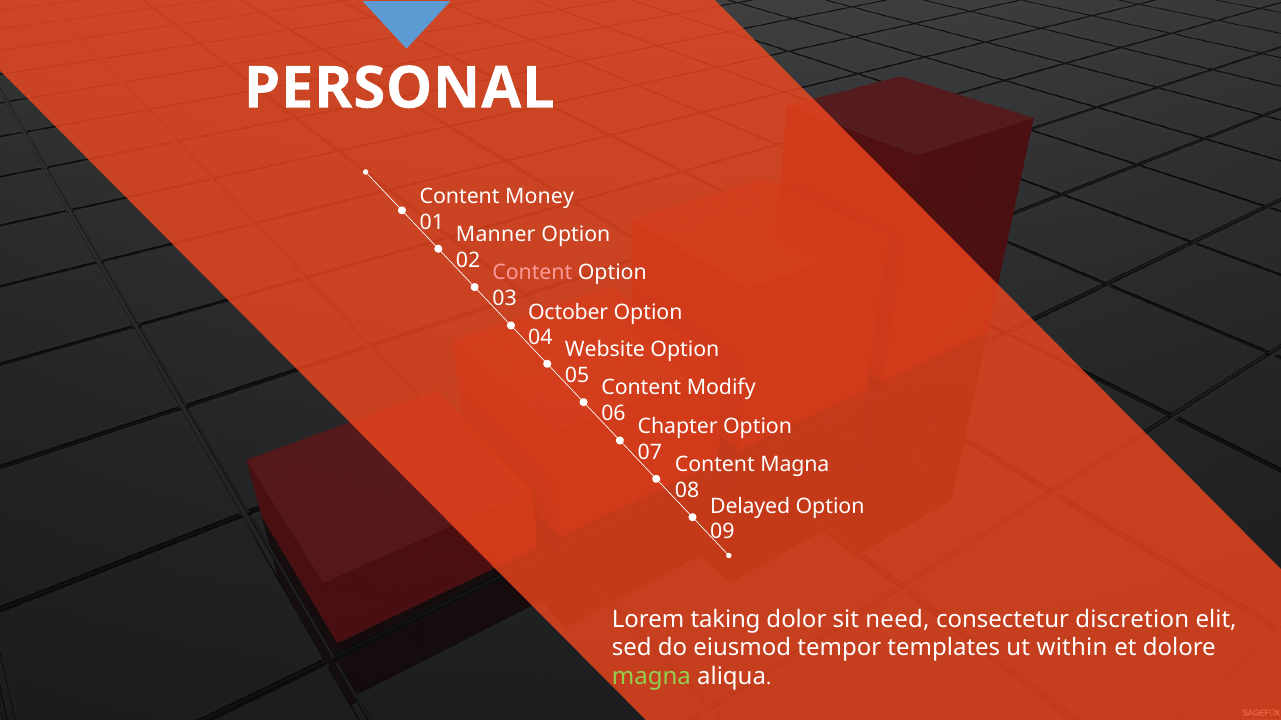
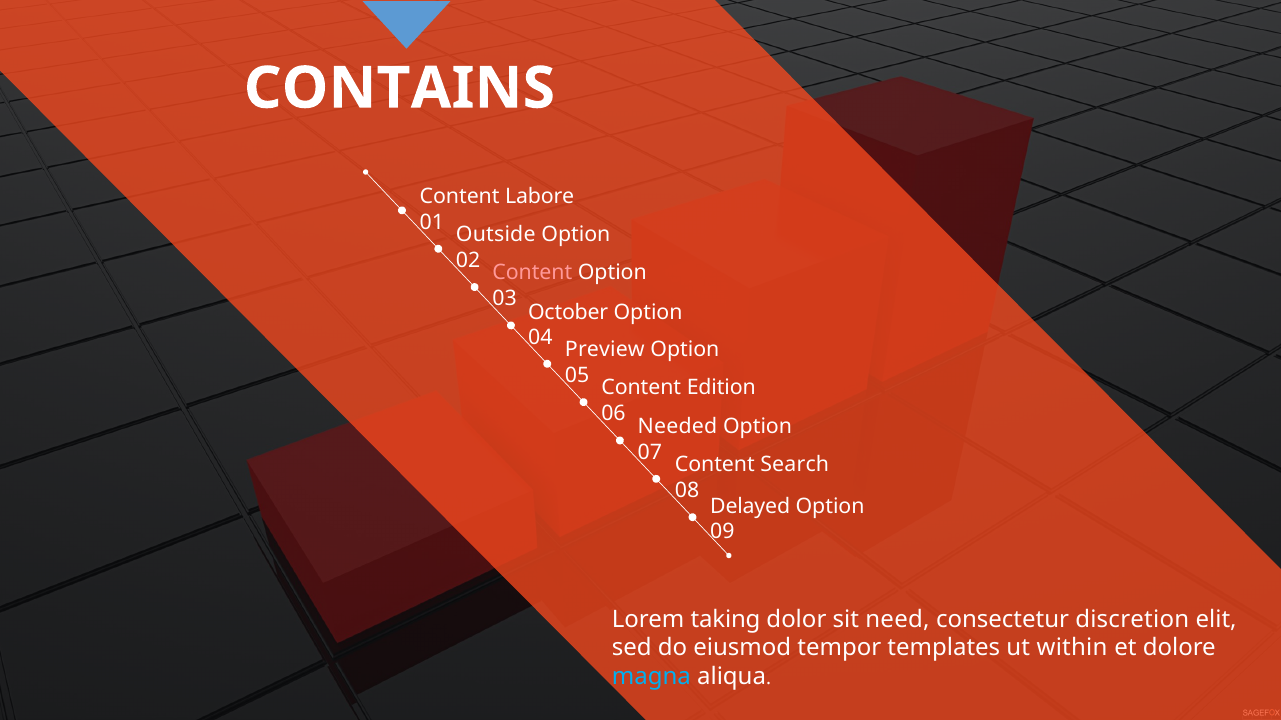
PERSONAL: PERSONAL -> CONTAINS (399, 88)
Money: Money -> Labore (540, 197)
Manner: Manner -> Outside (496, 235)
Website: Website -> Preview (605, 350)
Modify: Modify -> Edition (721, 388)
Chapter: Chapter -> Needed (677, 427)
Content Magna: Magna -> Search (795, 465)
magna colour: light green -> light blue (651, 677)
